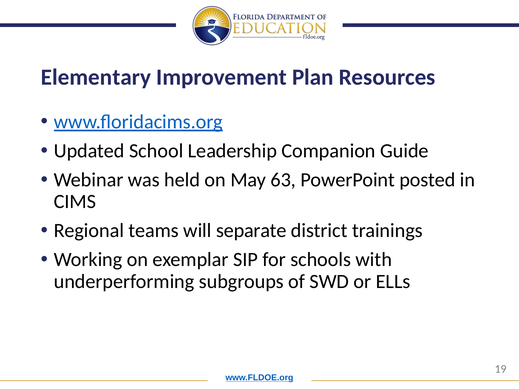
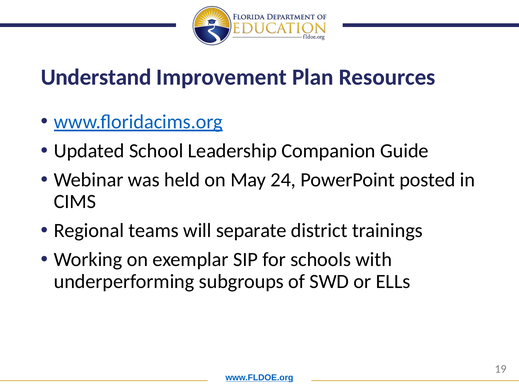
Elementary: Elementary -> Understand (96, 77)
63: 63 -> 24 (283, 180)
